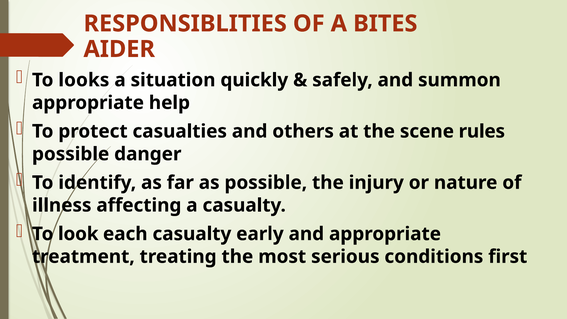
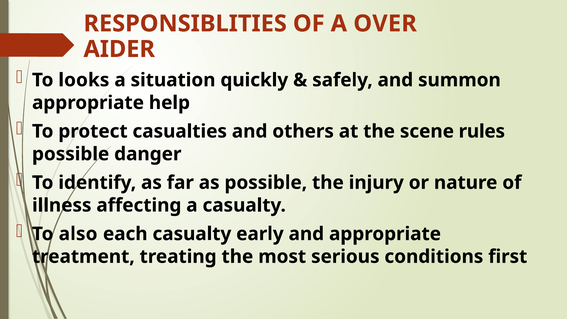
BITES: BITES -> OVER (385, 24)
look: look -> also (78, 234)
